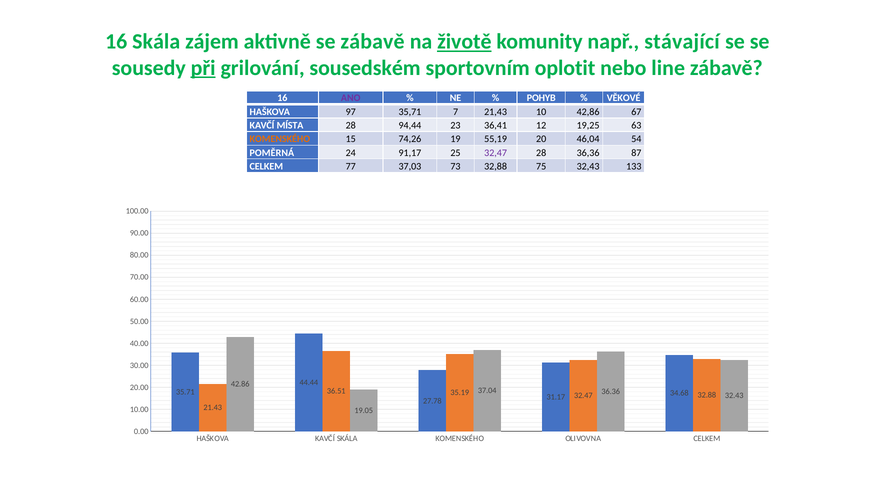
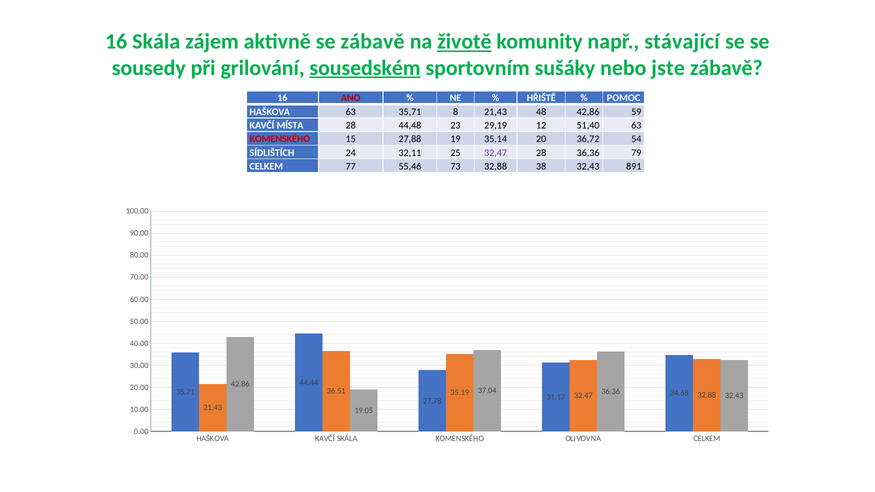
při underline: present -> none (203, 68)
sousedském underline: none -> present (365, 68)
oplotit: oplotit -> sušáky (565, 68)
line: line -> jste (668, 68)
ANO colour: purple -> red (351, 98)
POHYB: POHYB -> HŘIŠTĚ (541, 98)
VĚKOVÉ: VĚKOVÉ -> POMOC (624, 98)
HAŠKOVA 97: 97 -> 63 (351, 112)
7: 7 -> 8 (456, 112)
10: 10 -> 48 (541, 112)
67: 67 -> 59 (636, 112)
94,44: 94,44 -> 44,48 (410, 126)
36,41: 36,41 -> 29,19 (496, 126)
19,25: 19,25 -> 51,40 (588, 126)
KOMENSKÉHO colour: orange -> red (280, 139)
74,26: 74,26 -> 27,88 (410, 139)
55,19: 55,19 -> 35,14 (496, 139)
46,04: 46,04 -> 36,72 (588, 139)
POMĚRNÁ: POMĚRNÁ -> SÍDLIŠTÍCH (272, 153)
91,17: 91,17 -> 32,11 (410, 153)
87: 87 -> 79 (636, 153)
37,03: 37,03 -> 55,46 (410, 167)
75: 75 -> 38 (541, 167)
133: 133 -> 891 (634, 167)
